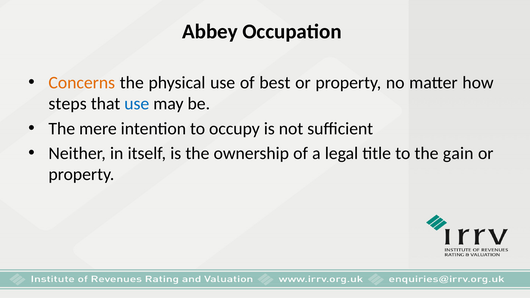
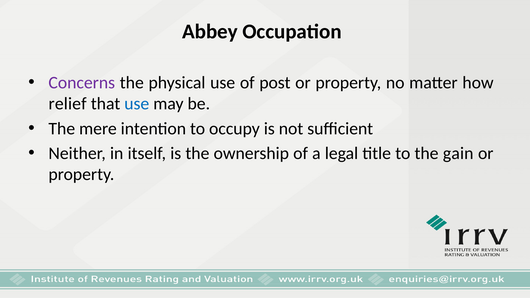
Concerns colour: orange -> purple (82, 83)
best: best -> post (275, 83)
steps: steps -> relief (68, 104)
